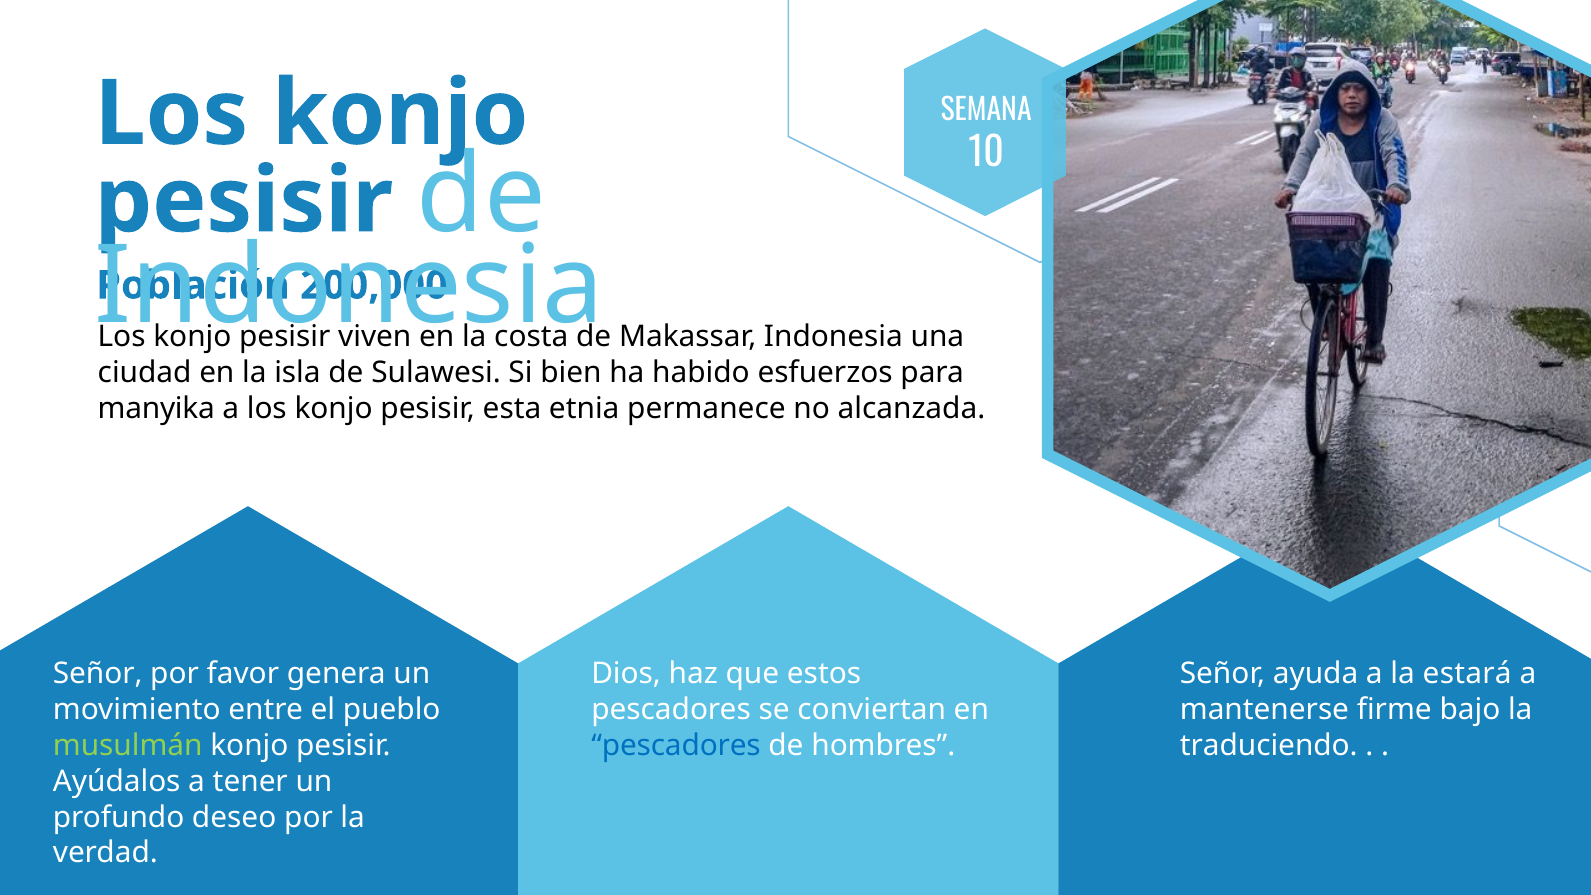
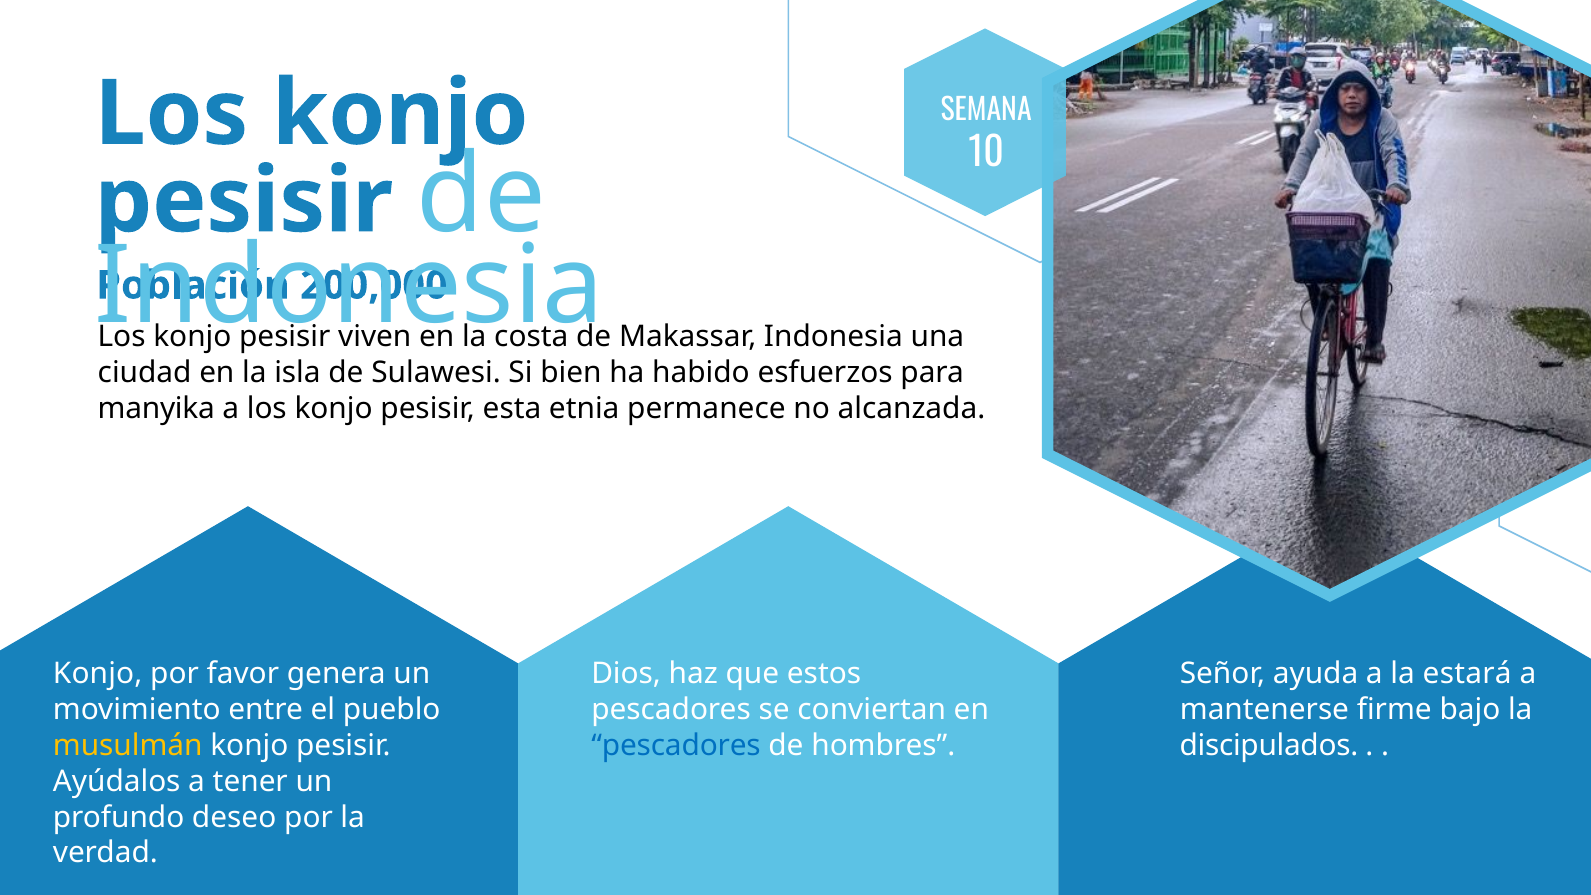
Señor: Señor -> Konjo (98, 674)
musulmán colour: light green -> yellow (128, 746)
traduciendo: traduciendo -> discipulados (1269, 746)
